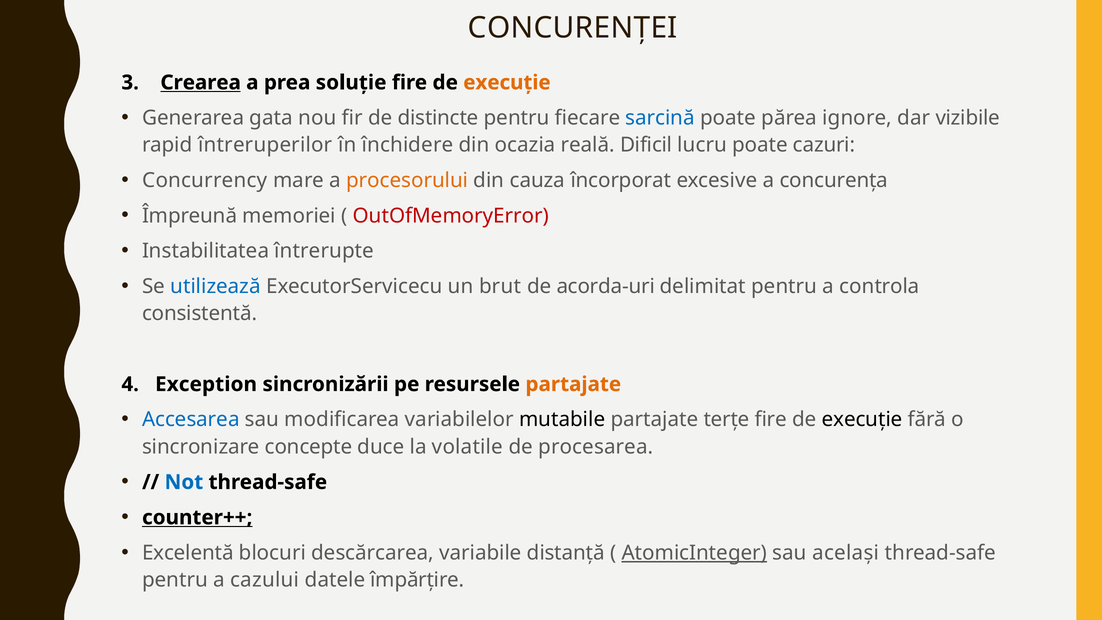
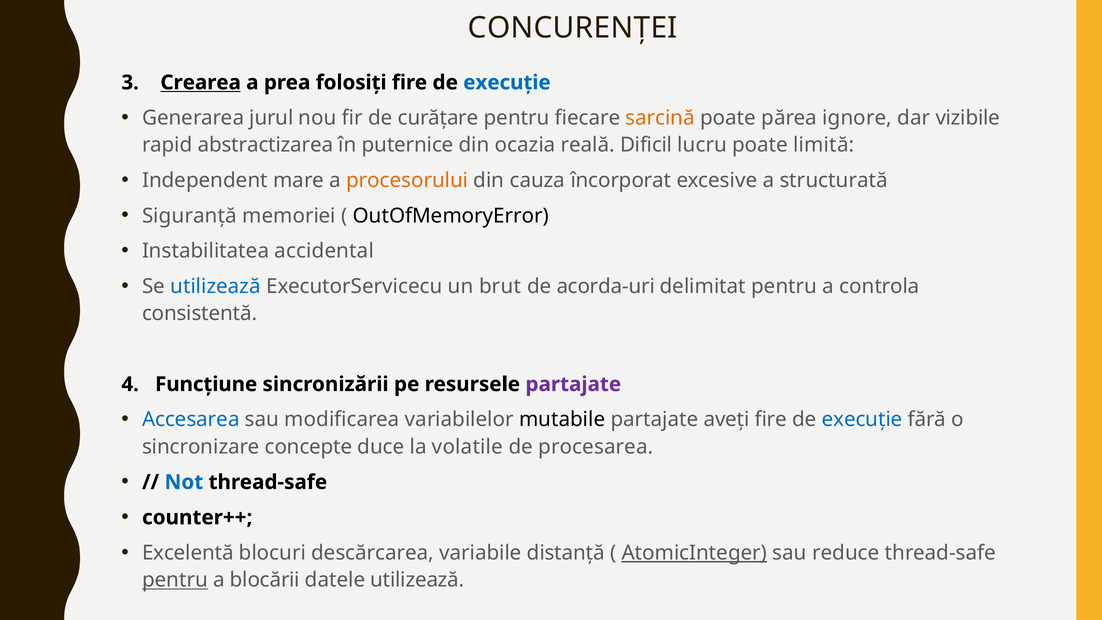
soluție: soluție -> folosiți (351, 83)
execuție colour: orange -> blue (507, 83)
gata: gata -> jurul (271, 118)
distincte: distincte -> curățare (438, 118)
sarcină colour: blue -> orange (660, 118)
întreruperilor: întreruperilor -> abstractizarea (266, 145)
închidere: închidere -> puternice (408, 145)
cazuri: cazuri -> limită (824, 145)
Concurrency: Concurrency -> Independent (205, 180)
concurența: concurența -> structurată (834, 180)
Împreună: Împreună -> Siguranță (189, 216)
OutOfMemoryError colour: red -> black (451, 216)
întrerupte: întrerupte -> accidental (324, 251)
Exception: Exception -> Funcțiune (206, 384)
partajate colour: orange -> purple (573, 384)
terțe: terțe -> aveți (727, 420)
execuție colour: black -> blue (862, 420)
counter++ underline: present -> none (197, 517)
același: același -> reduce (846, 553)
pentru underline: none -> present (175, 580)
cazului: cazului -> blocării (265, 580)
datele împărțire: împărțire -> utilizează (417, 580)
